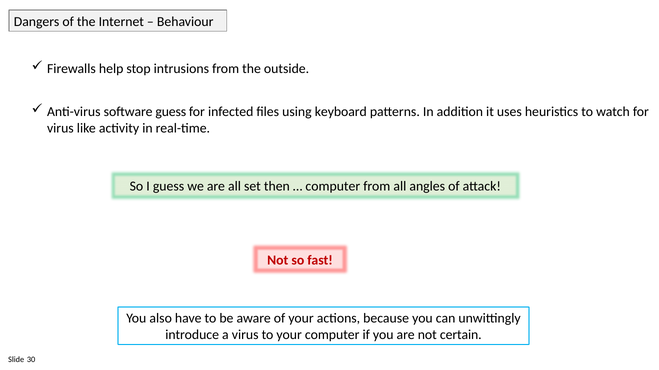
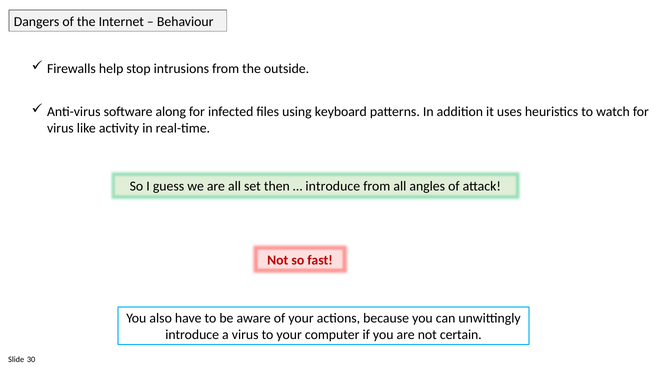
software guess: guess -> along (171, 112)
computer: computer -> introduce (333, 187)
